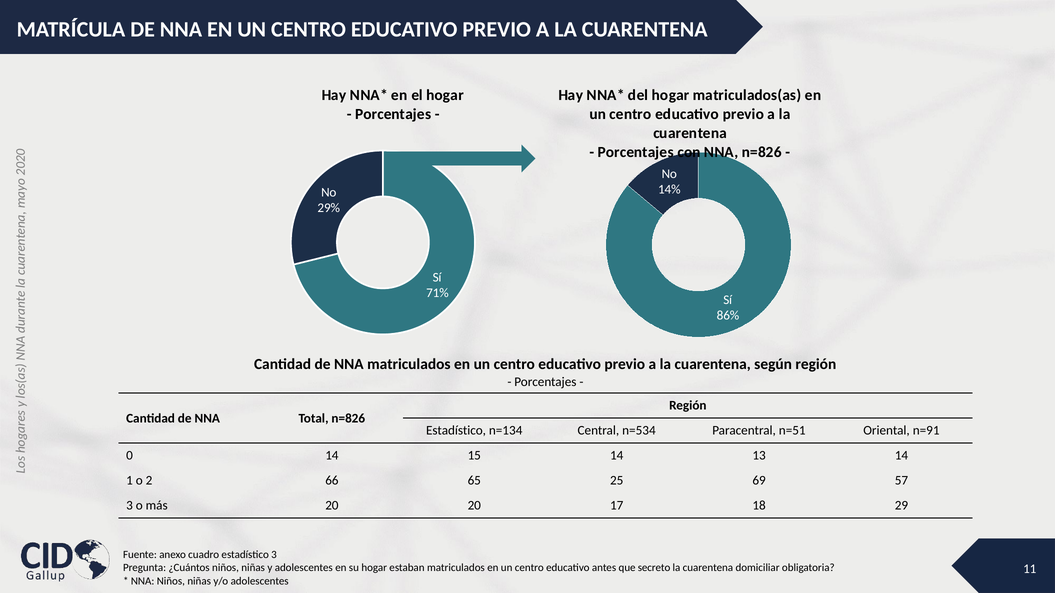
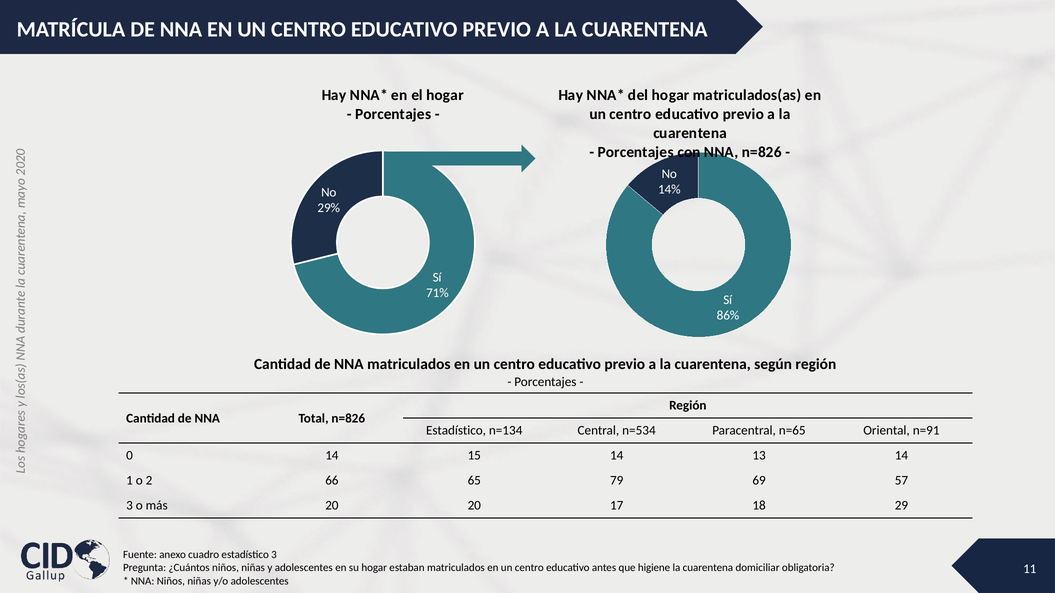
n=51: n=51 -> n=65 (792, 431)
25: 25 -> 79 (617, 481)
secreto: secreto -> higiene (654, 568)
